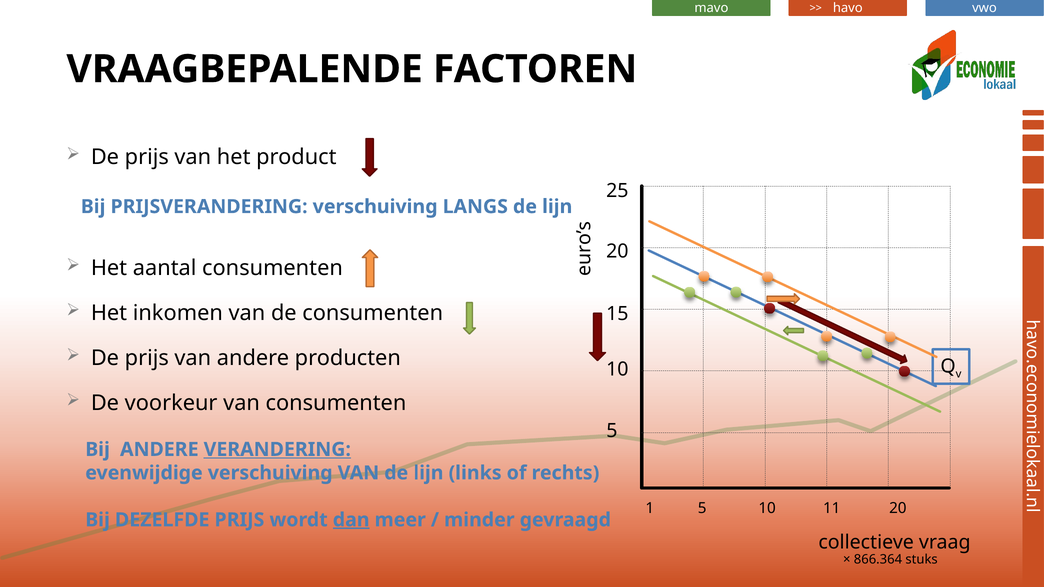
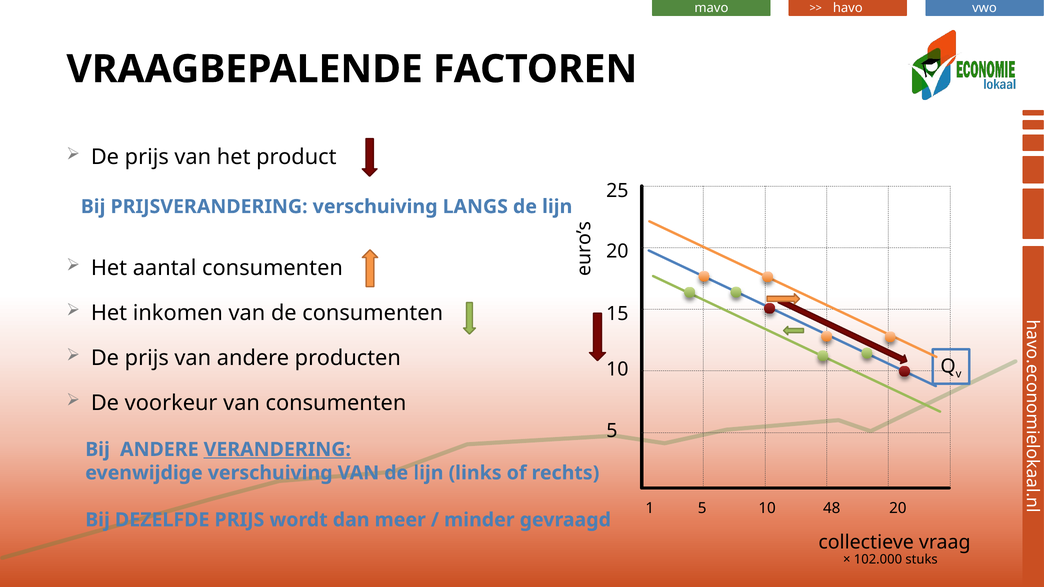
11: 11 -> 48 (832, 508)
dan underline: present -> none (351, 520)
866.364: 866.364 -> 102.000 (878, 560)
